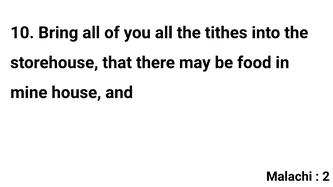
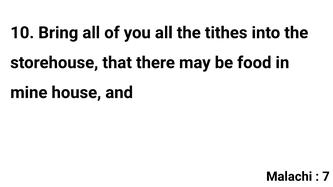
2: 2 -> 7 (326, 177)
